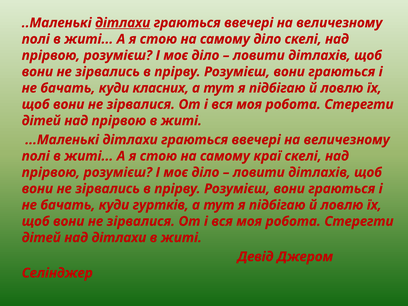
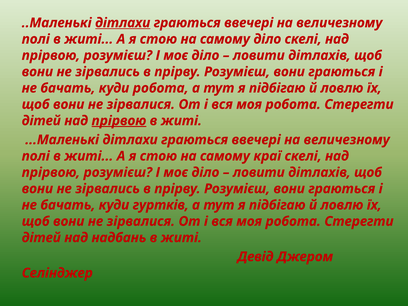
куди класних: класних -> робота (161, 88)
прірвою underline: none -> present (119, 121)
над дітлахи: дітлахи -> надбань (119, 238)
